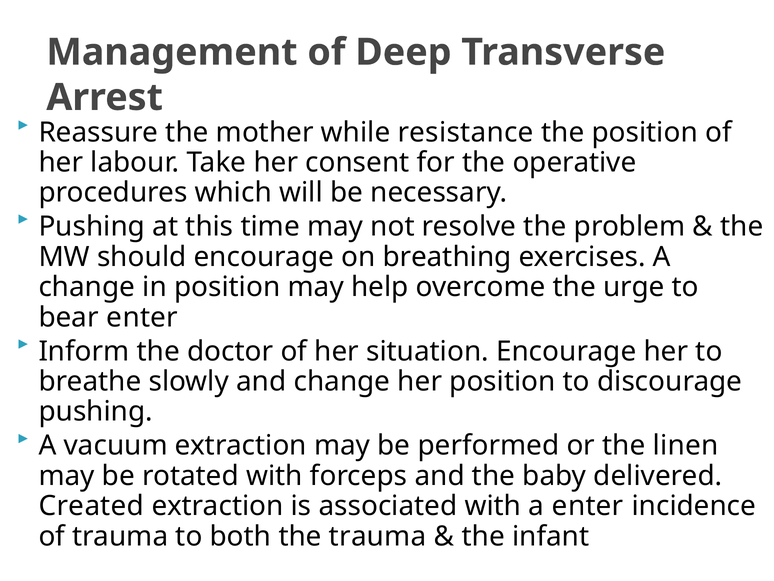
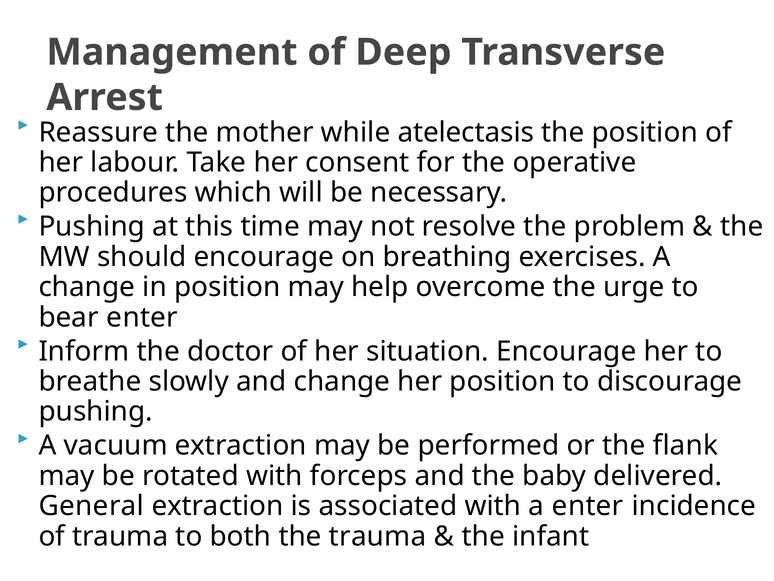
resistance: resistance -> atelectasis (466, 132)
linen: linen -> flank (686, 445)
Created: Created -> General (91, 506)
